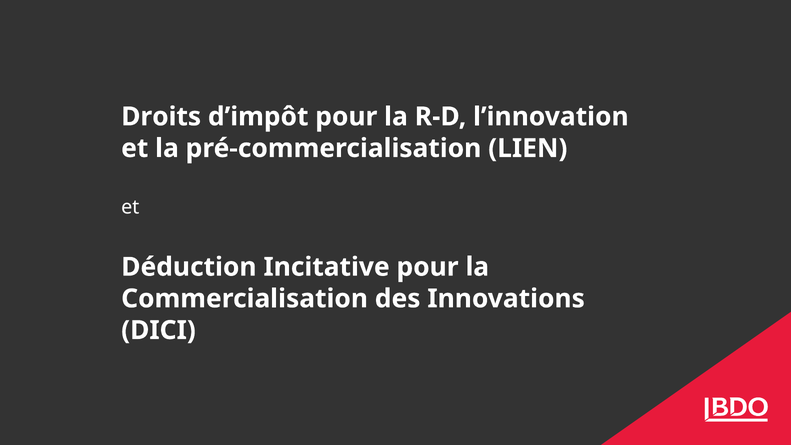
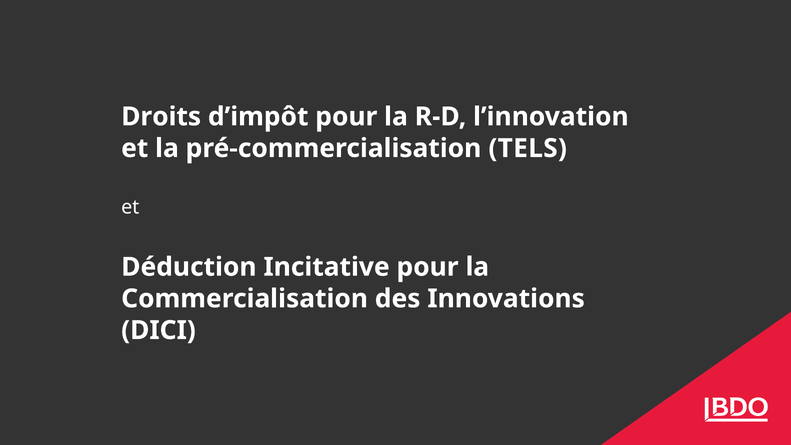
LIEN: LIEN -> TELS (528, 148)
